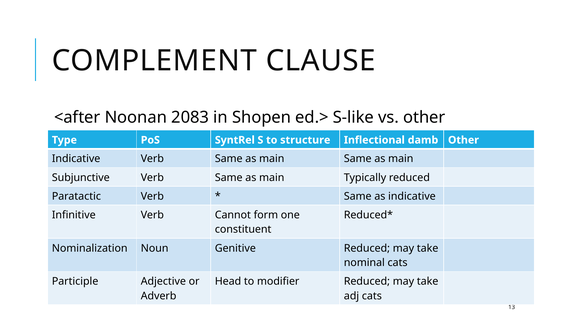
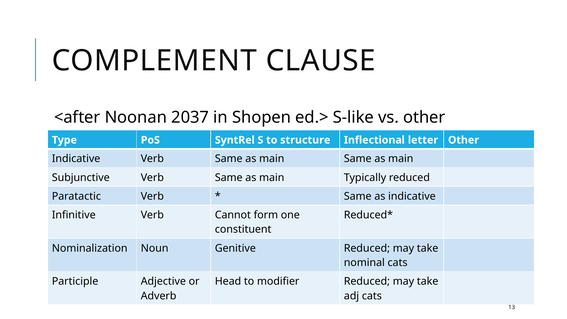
2083: 2083 -> 2037 (190, 117)
damb: damb -> letter (423, 140)
